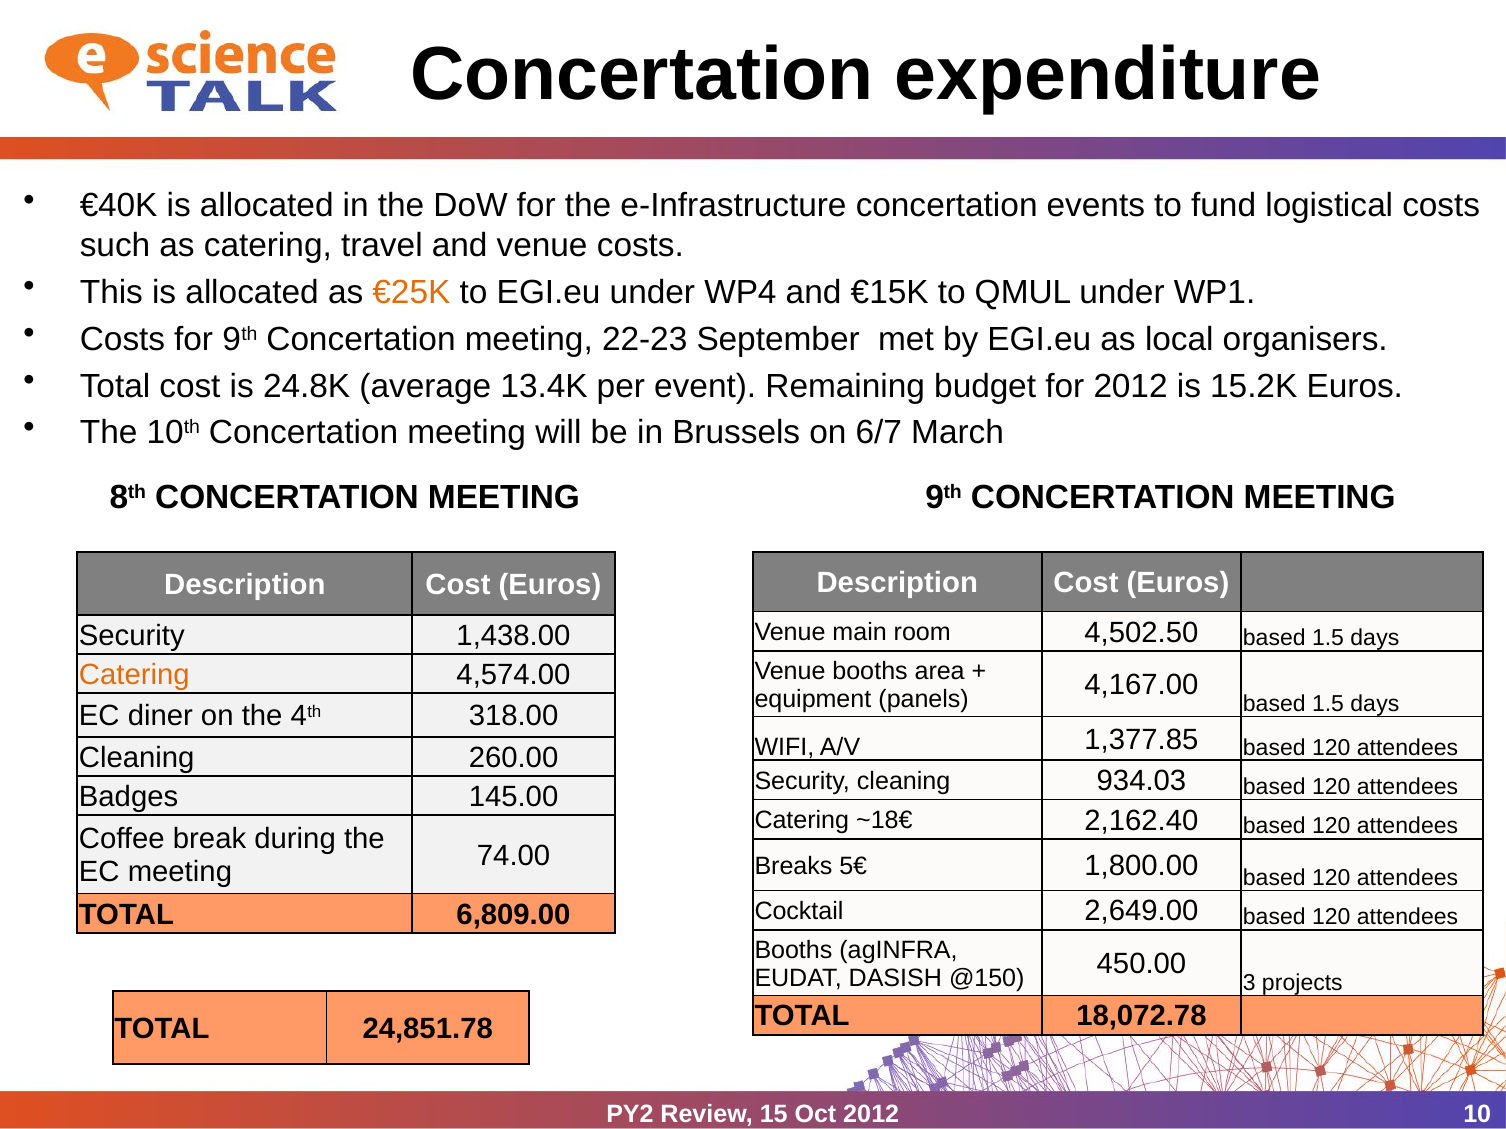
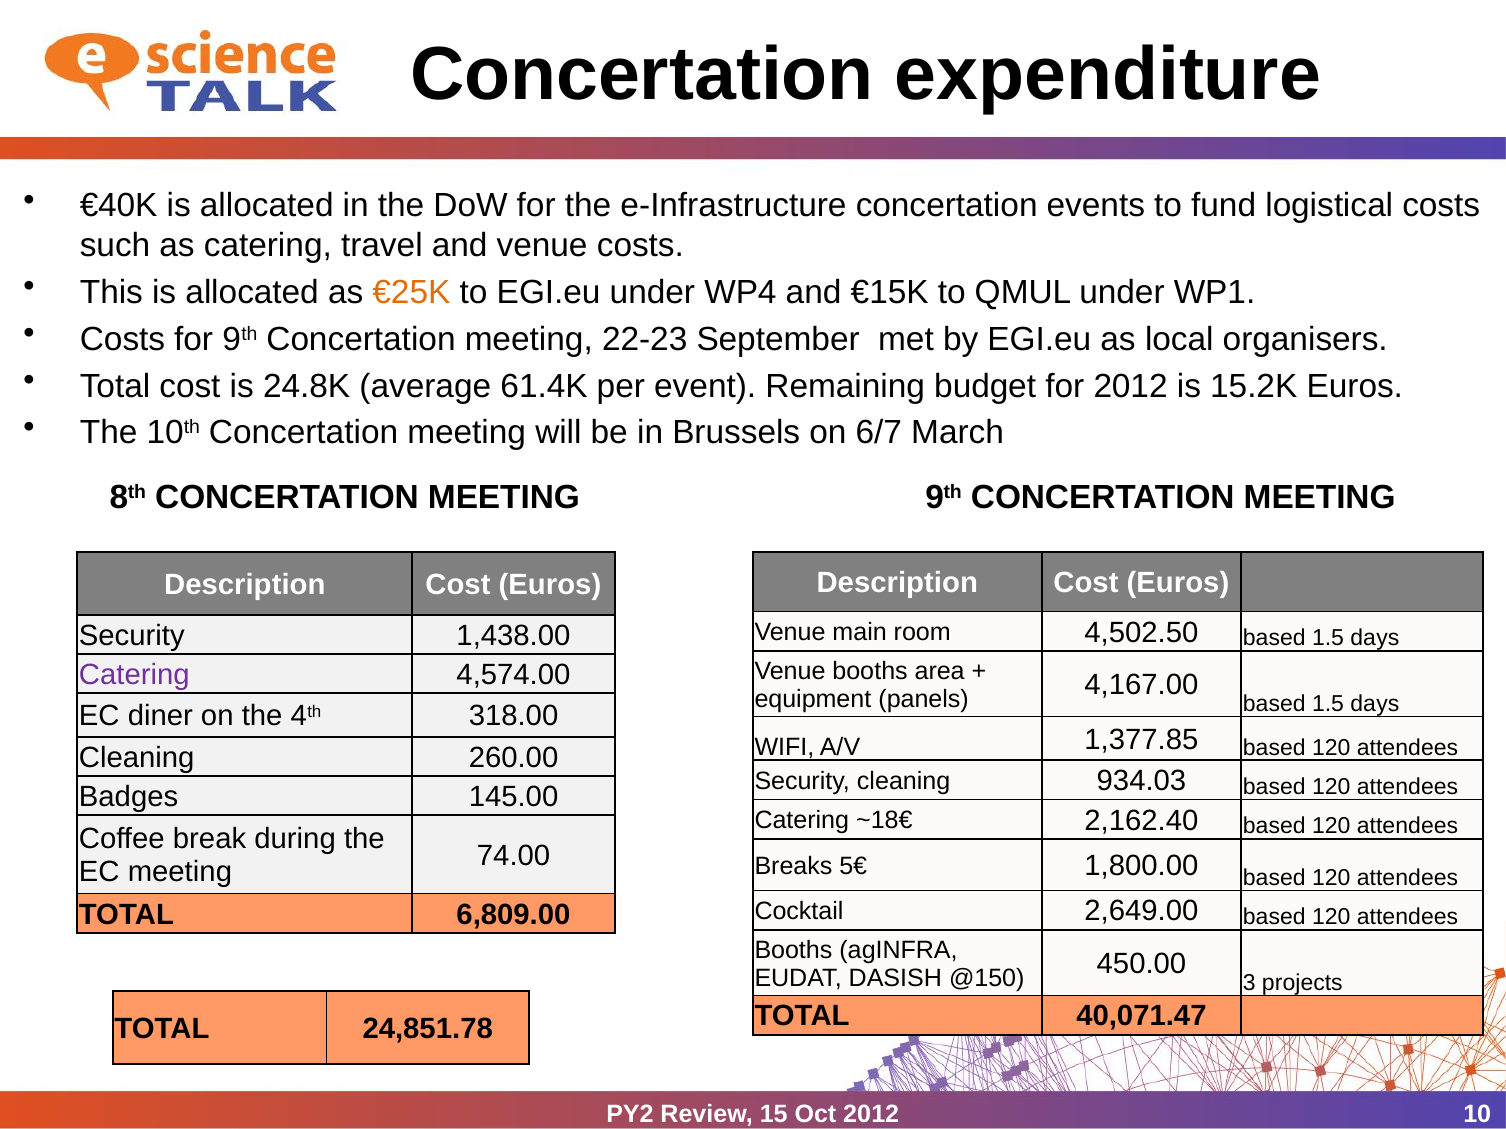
13.4K: 13.4K -> 61.4K (544, 386)
Catering colour: orange -> purple (134, 675)
18,072.78: 18,072.78 -> 40,071.47 (1141, 1017)
